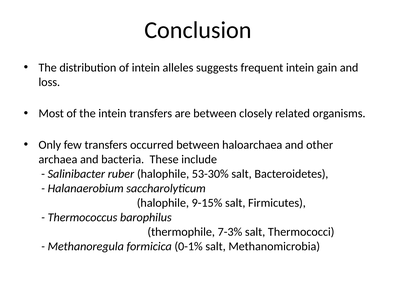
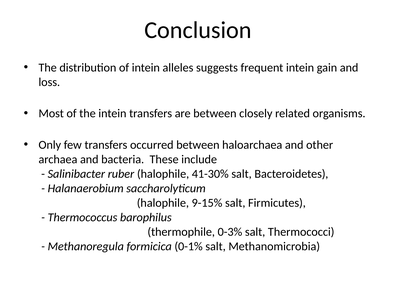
53-30%: 53-30% -> 41-30% (210, 174)
7-3%: 7-3% -> 0-3% (230, 232)
